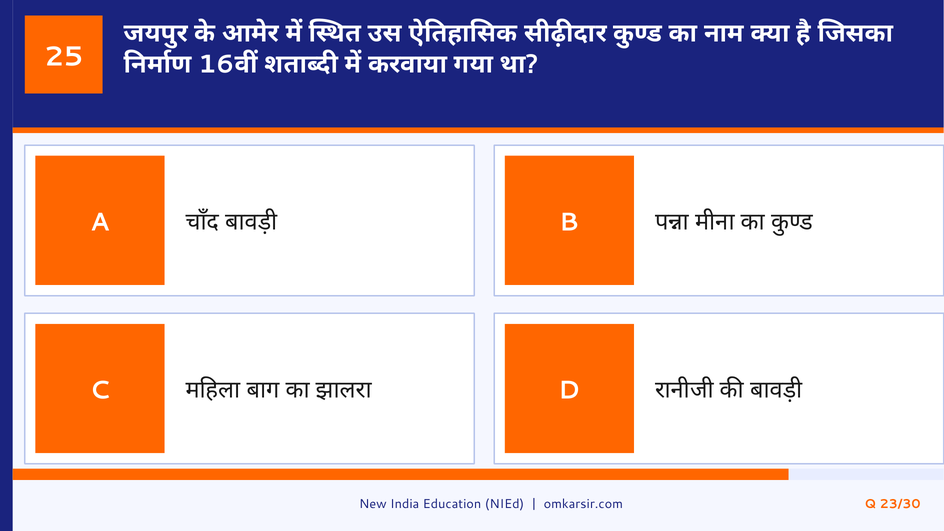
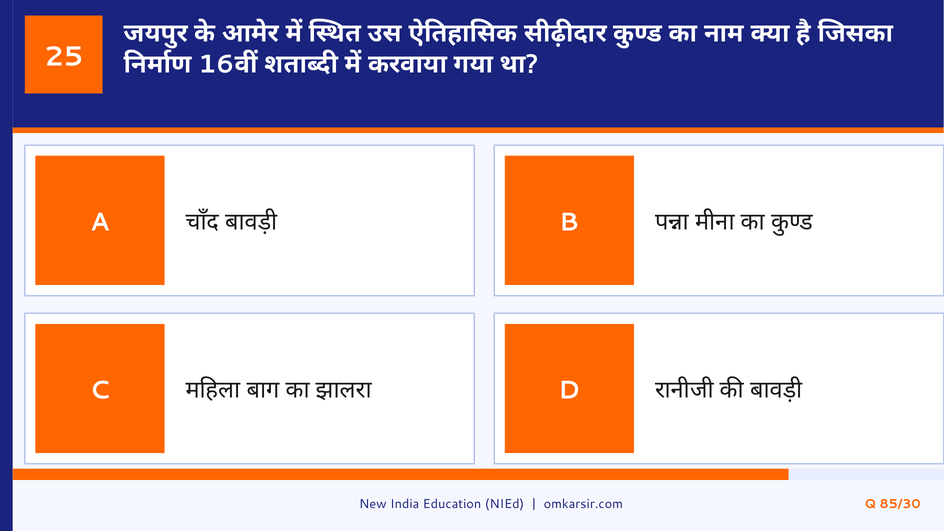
23/30: 23/30 -> 85/30 (900, 504)
